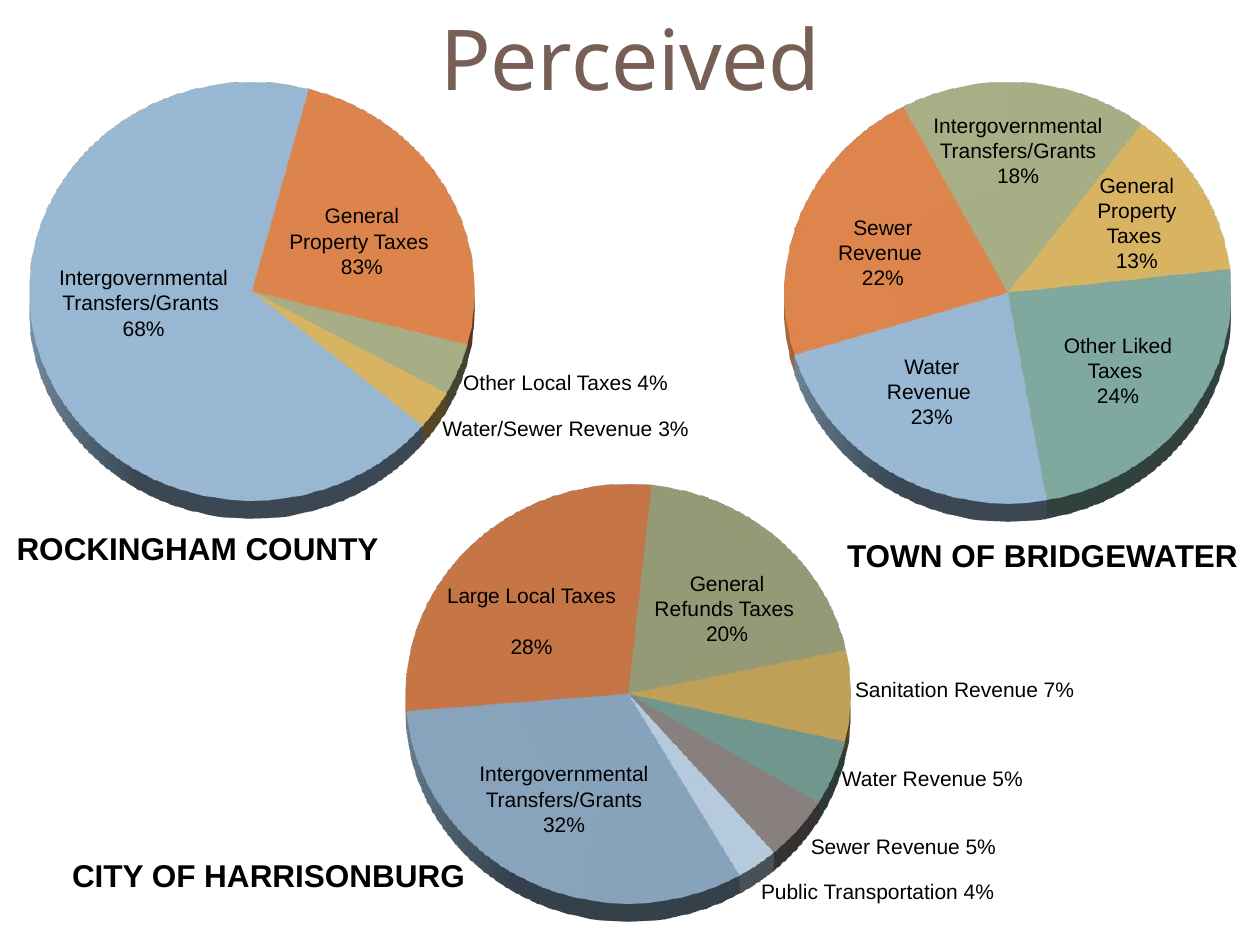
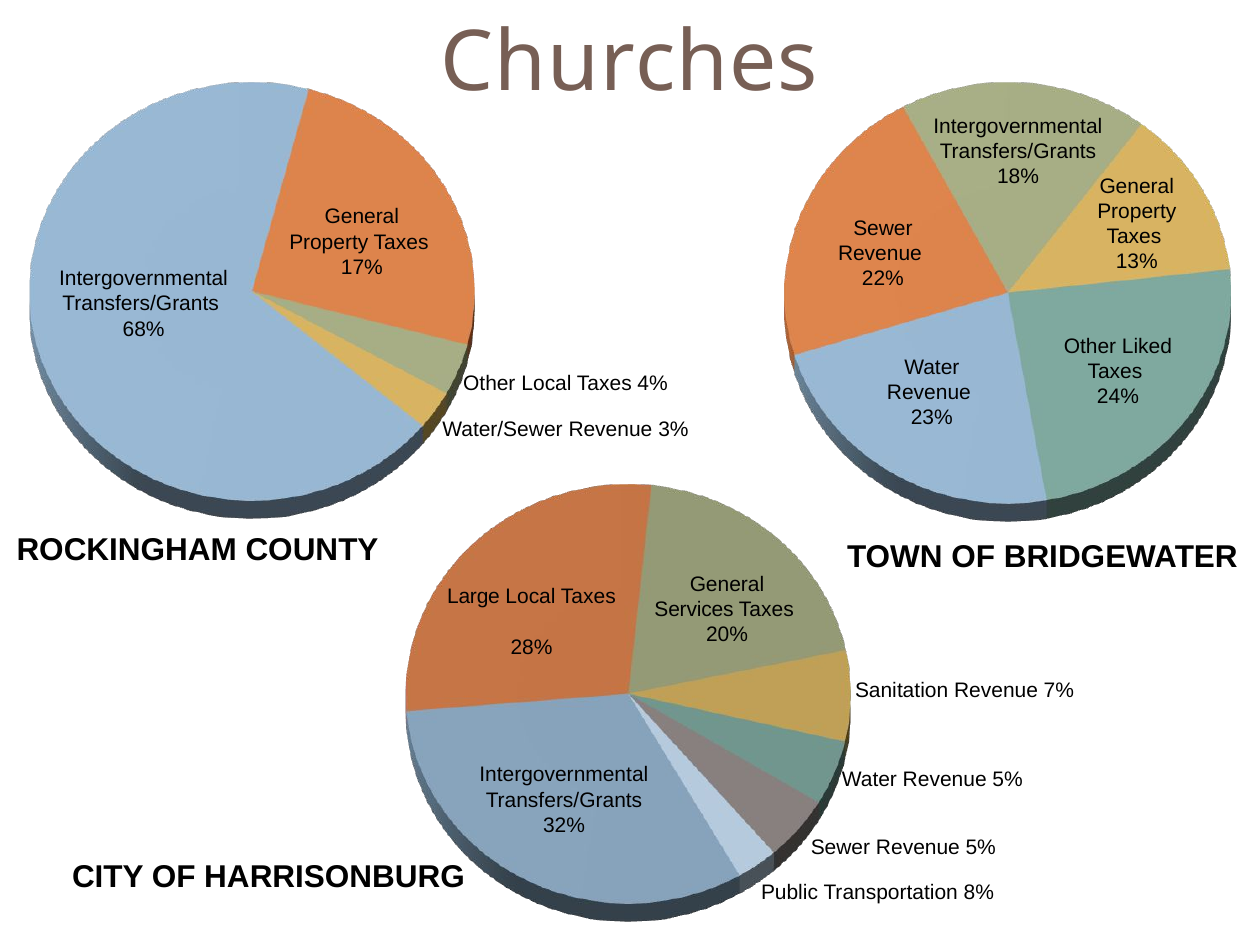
Perceived: Perceived -> Churches (629, 62)
83%: 83% -> 17% (362, 267)
Refunds: Refunds -> Services (694, 610)
Transportation 4%: 4% -> 8% (979, 893)
